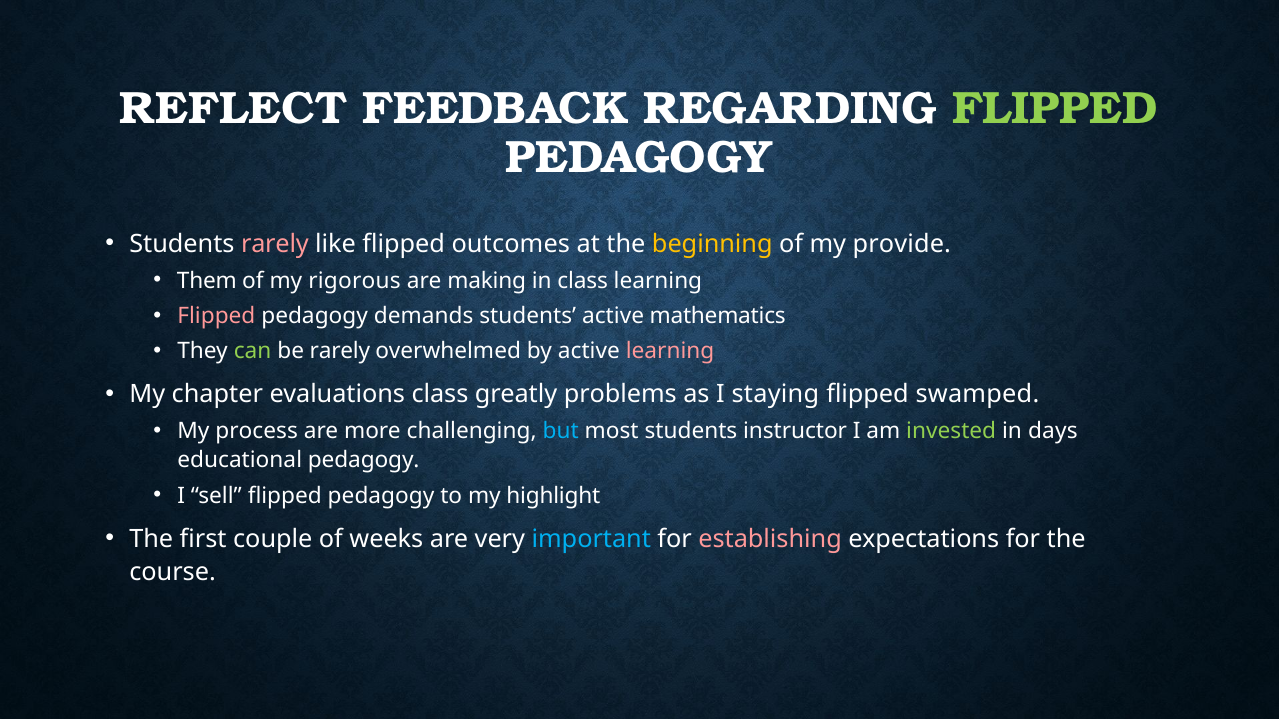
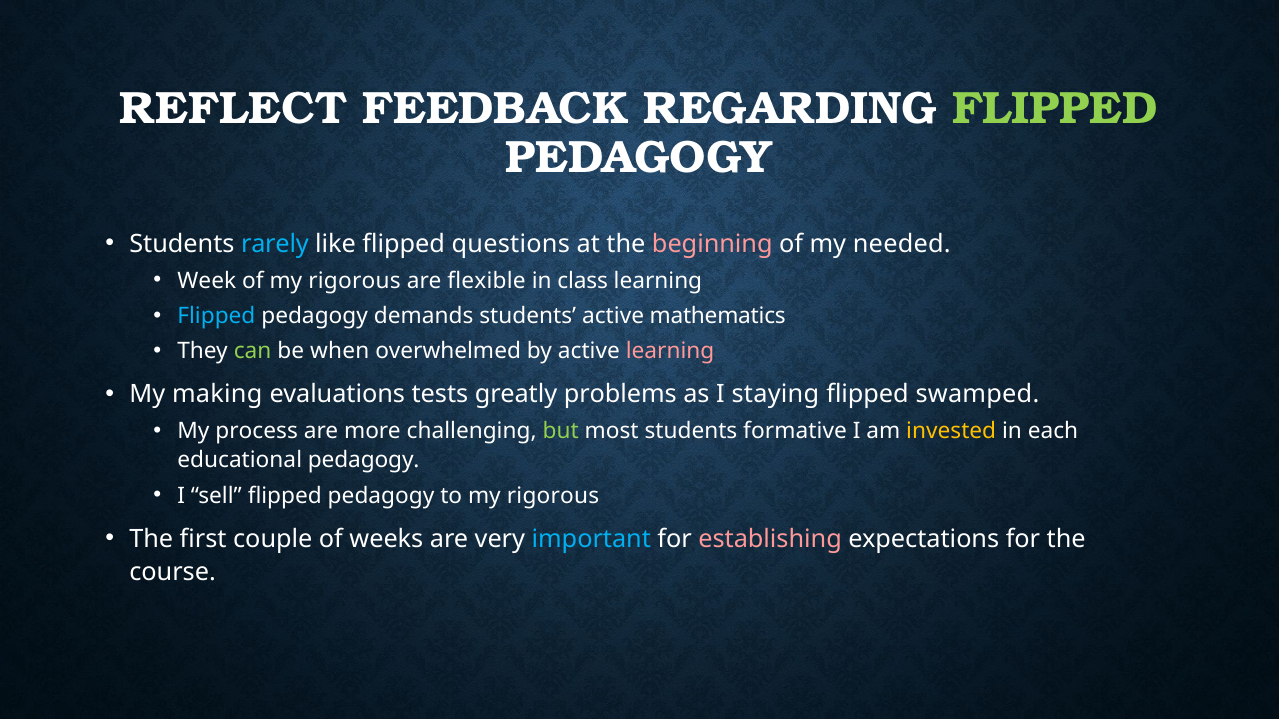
rarely colour: pink -> light blue (275, 244)
outcomes: outcomes -> questions (511, 244)
beginning colour: yellow -> pink (712, 244)
provide: provide -> needed (902, 244)
Them: Them -> Week (207, 281)
making: making -> flexible (486, 281)
Flipped colour: pink -> light blue (216, 316)
be rarely: rarely -> when (340, 351)
chapter: chapter -> making (217, 395)
evaluations class: class -> tests (440, 395)
but colour: light blue -> light green (561, 431)
instructor: instructor -> formative (795, 431)
invested colour: light green -> yellow (951, 431)
days: days -> each (1053, 431)
to my highlight: highlight -> rigorous (553, 496)
